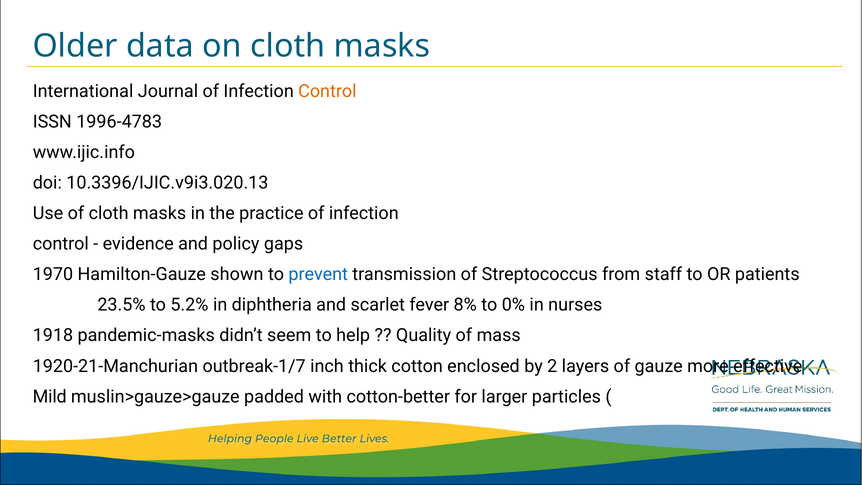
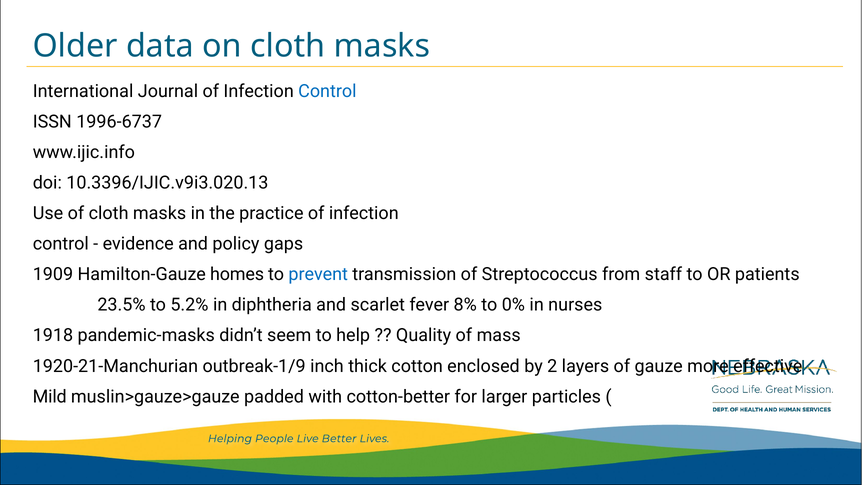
Control colour: orange -> blue (327, 91)
1996-4783: 1996-4783 -> 1996-6737 (119, 122)
1970: 1970 -> 1909 (53, 274)
shown: shown -> homes (237, 274)
outbreak-1/7: outbreak-1/7 -> outbreak-1/9 (254, 366)
